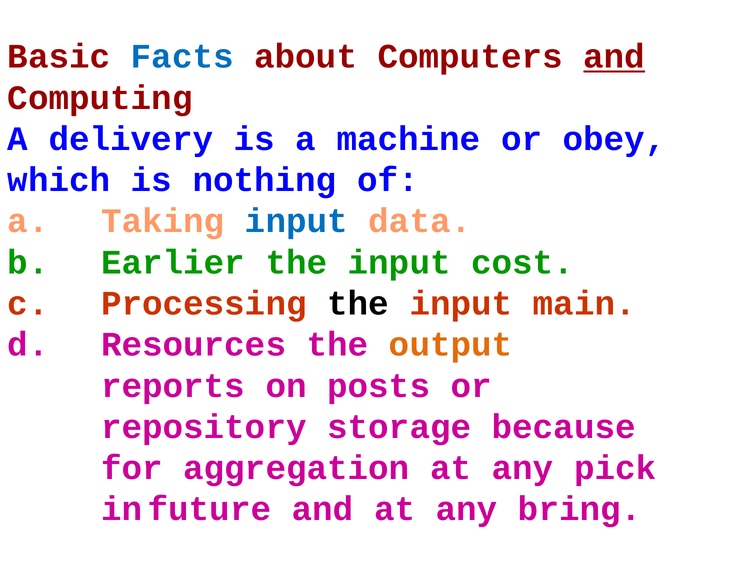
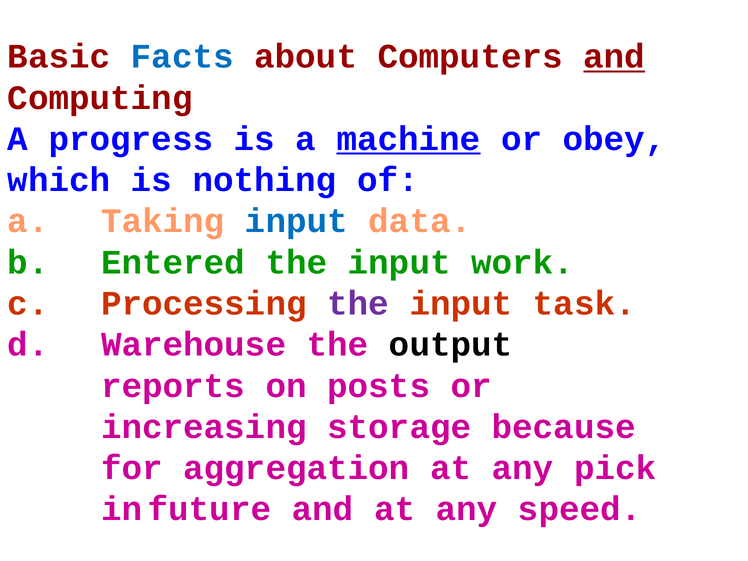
delivery: delivery -> progress (131, 139)
machine underline: none -> present (409, 139)
Earlier: Earlier -> Entered (173, 262)
cost: cost -> work (523, 262)
the colour: black -> purple (358, 303)
main: main -> task (584, 303)
Resources: Resources -> Warehouse (194, 345)
output colour: orange -> black (451, 345)
repository: repository -> increasing (204, 427)
bring: bring -> speed (580, 509)
